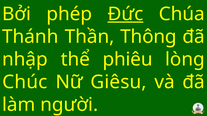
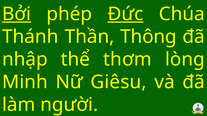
Bởi underline: none -> present (17, 14)
phiêu: phiêu -> thơm (127, 60)
Chúc: Chúc -> Minh (25, 82)
